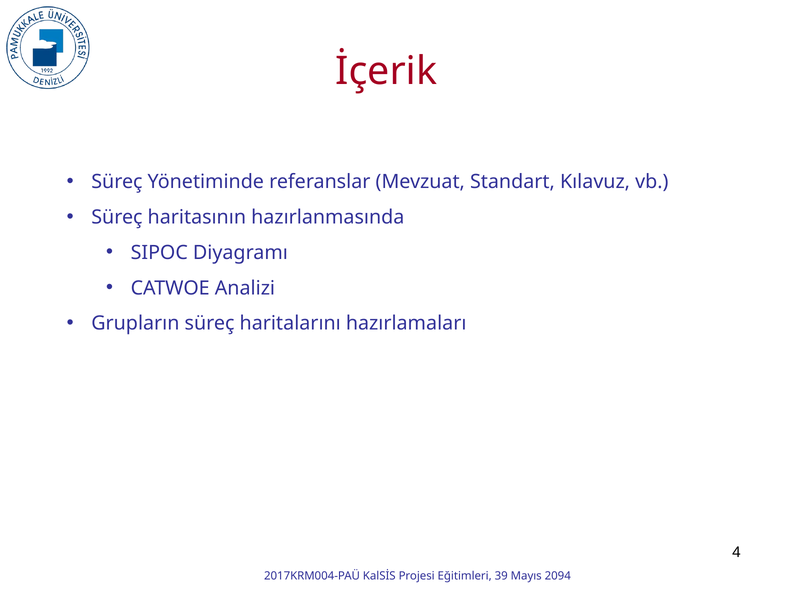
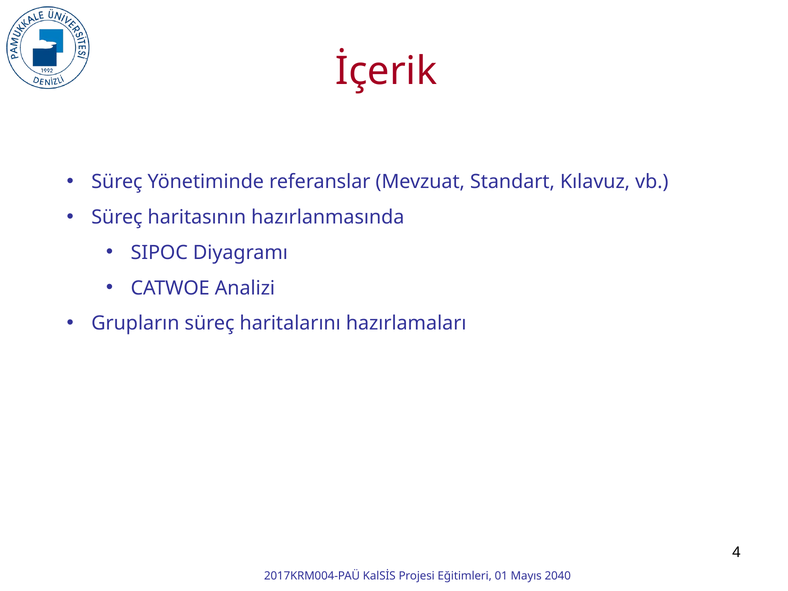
39: 39 -> 01 (501, 576)
2094: 2094 -> 2040 (558, 576)
